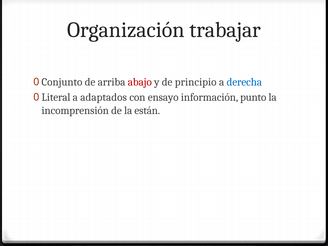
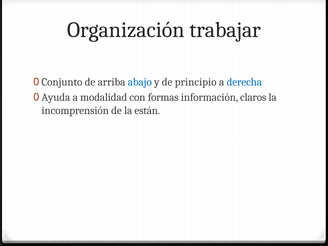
abajo colour: red -> blue (140, 82)
Literal: Literal -> Ayuda (56, 97)
adaptados: adaptados -> modalidad (104, 97)
ensayo: ensayo -> formas (163, 97)
punto: punto -> claros (253, 97)
